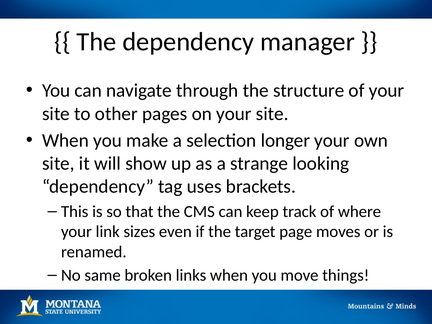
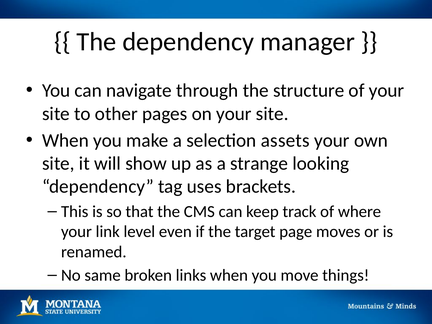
longer: longer -> assets (285, 141)
sizes: sizes -> level (139, 232)
